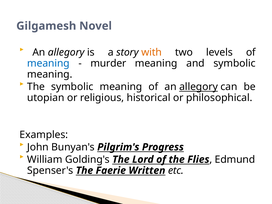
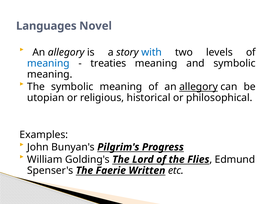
Gilgamesh: Gilgamesh -> Languages (46, 26)
with colour: orange -> blue (152, 52)
murder: murder -> treaties (108, 63)
